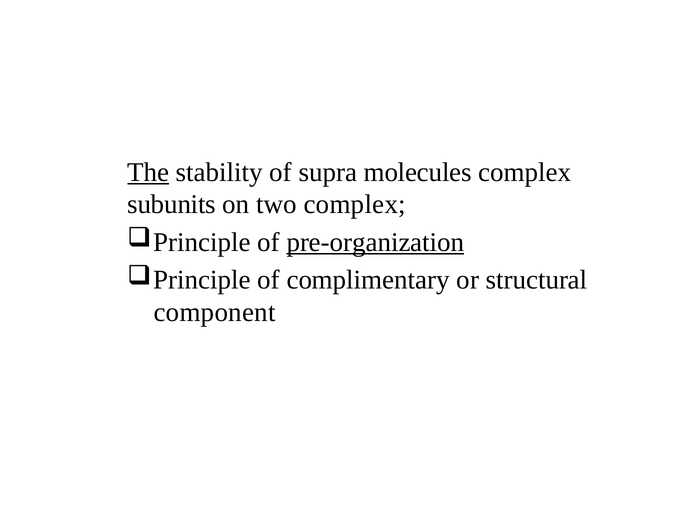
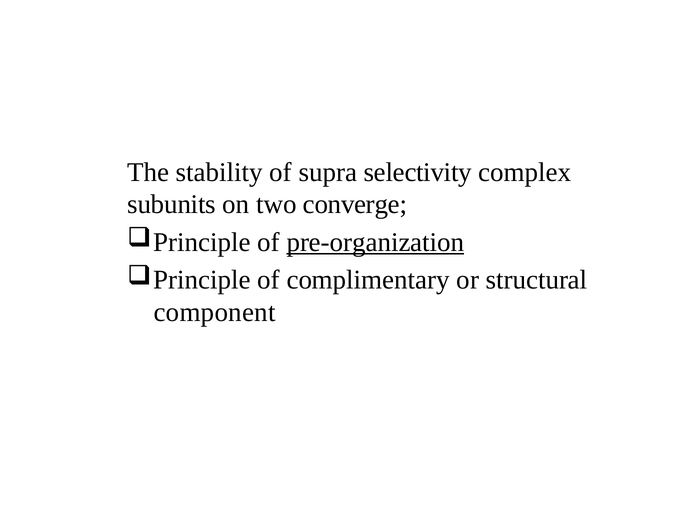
The underline: present -> none (148, 172)
molecules: molecules -> selectivity (418, 172)
two complex: complex -> converge (355, 205)
